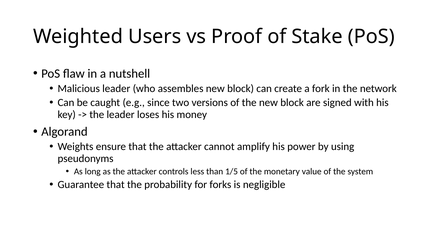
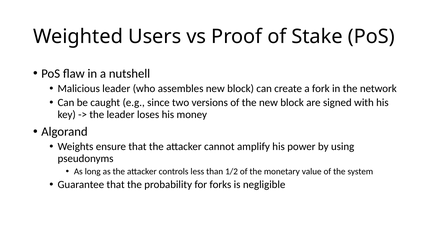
1/5: 1/5 -> 1/2 (232, 171)
